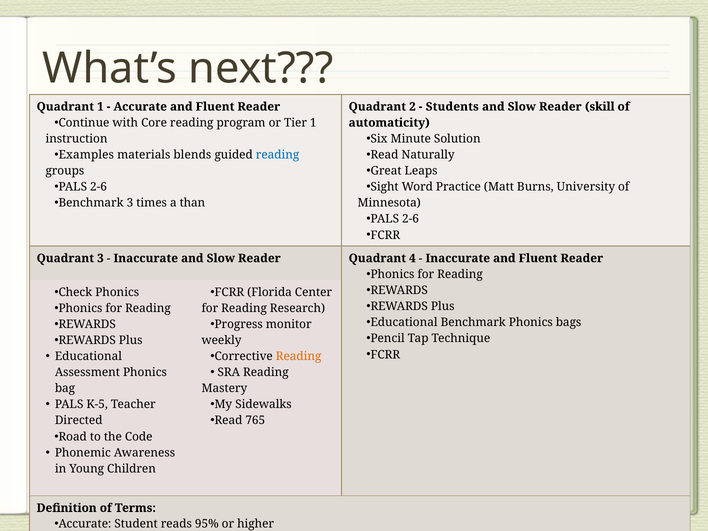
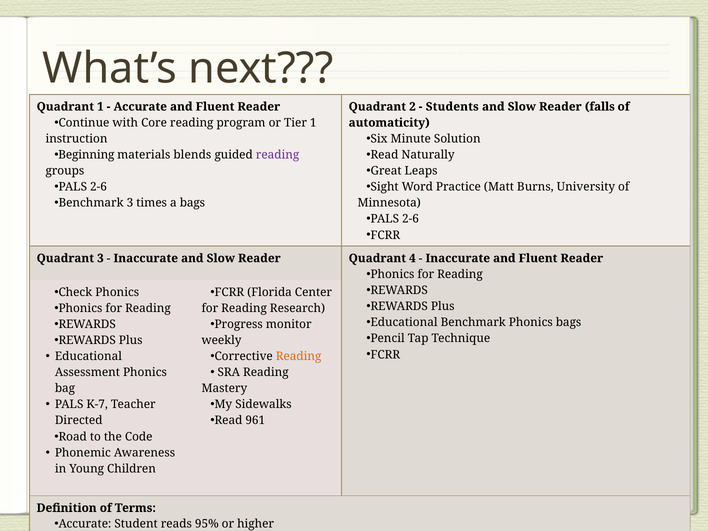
skill: skill -> falls (600, 107)
Examples: Examples -> Beginning (86, 155)
reading colour: blue -> purple (278, 155)
a than: than -> bags (192, 203)
K-5: K-5 -> K-7 (97, 405)
765: 765 -> 961 (255, 421)
